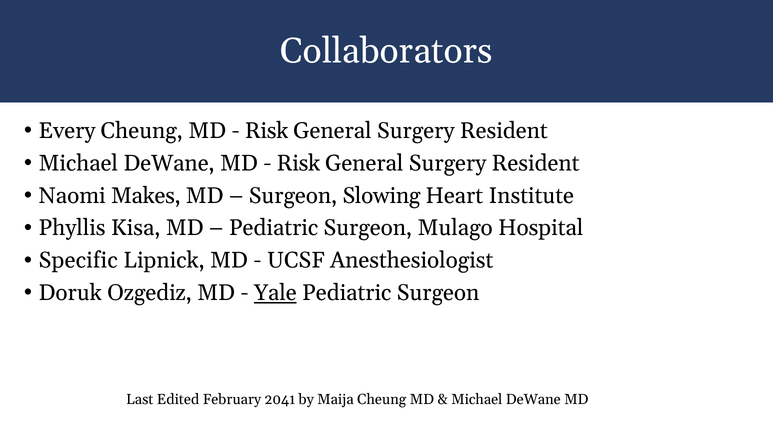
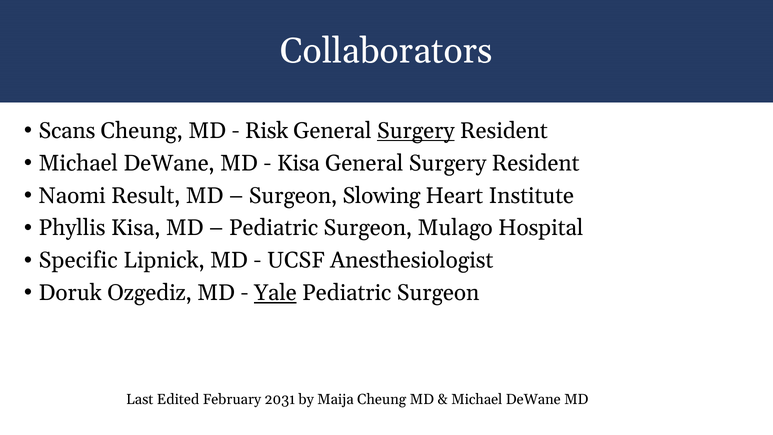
Every: Every -> Scans (67, 131)
Surgery underline: none -> present (416, 131)
Risk: Risk -> Kisa (298, 163)
Makes: Makes -> Result (146, 196)
2041: 2041 -> 2031 (280, 400)
